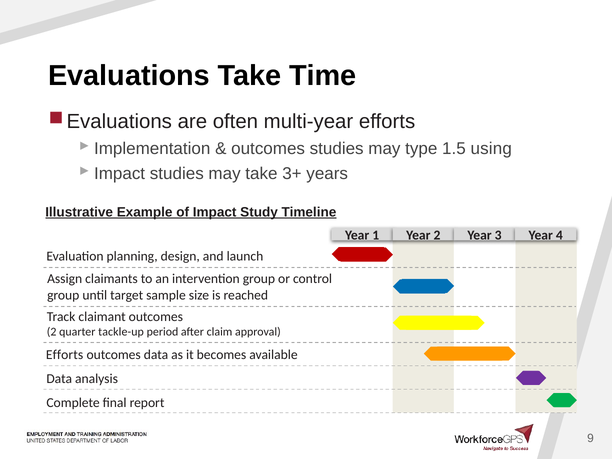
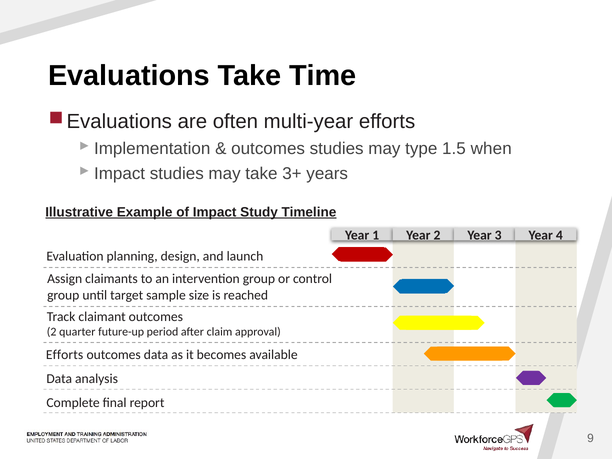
using: using -> when (491, 149)
tackle-up: tackle-up -> future-up (121, 332)
